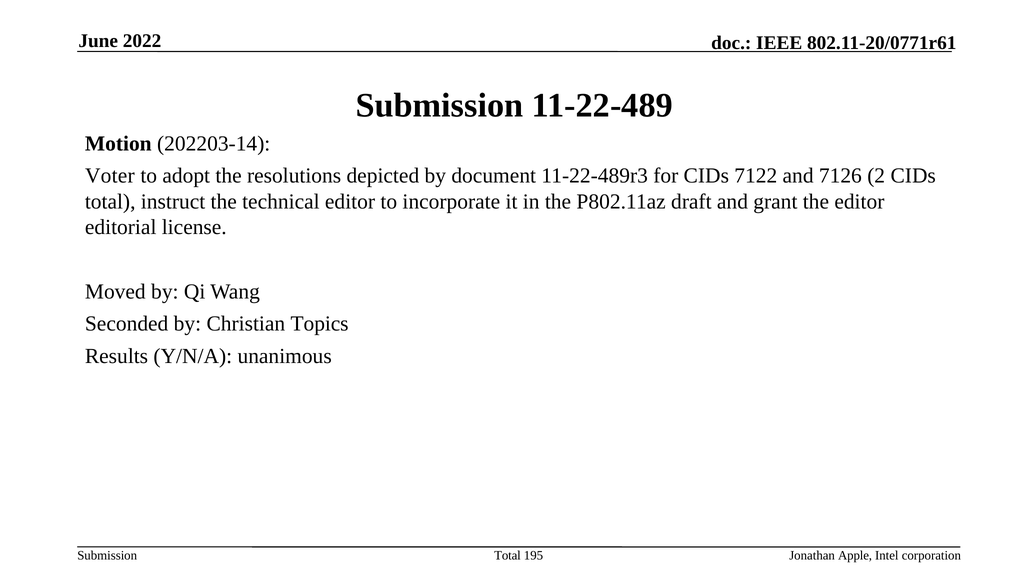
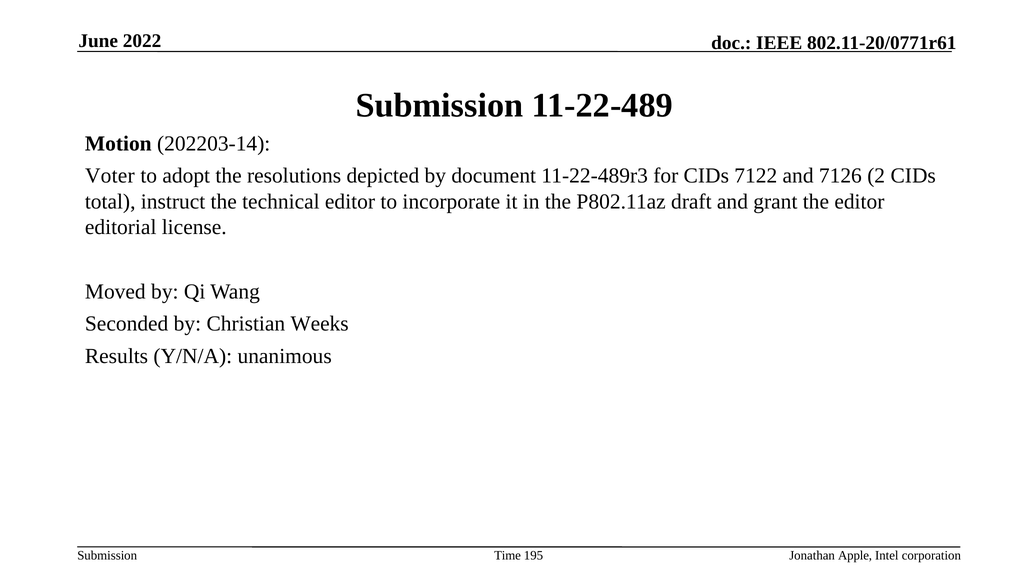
Topics: Topics -> Weeks (320, 324)
Total: Total -> Time (507, 555)
